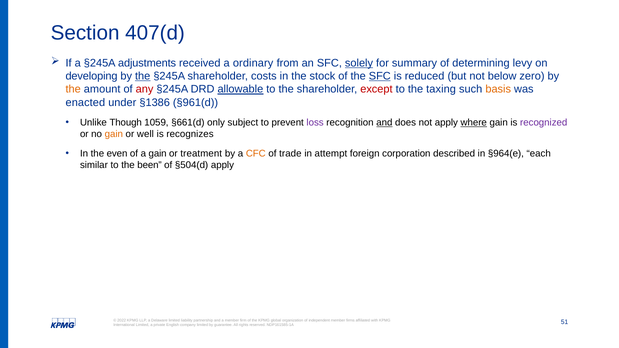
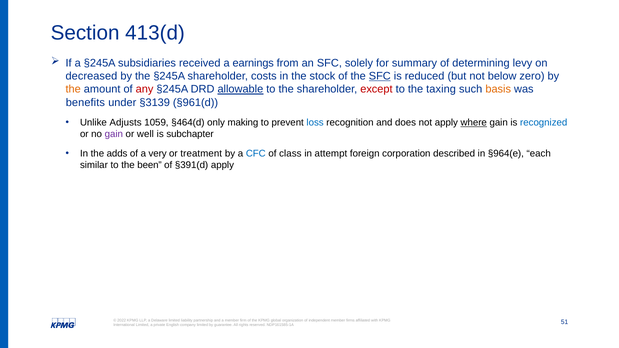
407(d: 407(d -> 413(d (155, 33)
adjustments: adjustments -> subsidiaries (147, 63)
ordinary: ordinary -> earnings (253, 63)
solely underline: present -> none (359, 63)
developing: developing -> decreased (91, 76)
the underline: present -> none (143, 76)
enacted: enacted -> benefits (85, 103)
§1386: §1386 -> §3139 (155, 103)
Though: Though -> Adjusts (126, 123)
§661(d: §661(d -> §464(d (188, 123)
subject: subject -> making (243, 123)
loss colour: purple -> blue (315, 123)
and underline: present -> none (384, 123)
recognized colour: purple -> blue (544, 123)
gain colour: orange -> purple (114, 134)
recognizes: recognizes -> subchapter (190, 134)
even: even -> adds (117, 154)
a gain: gain -> very (158, 154)
CFC colour: orange -> blue (256, 154)
trade: trade -> class (290, 154)
§504(d: §504(d -> §391(d (192, 165)
